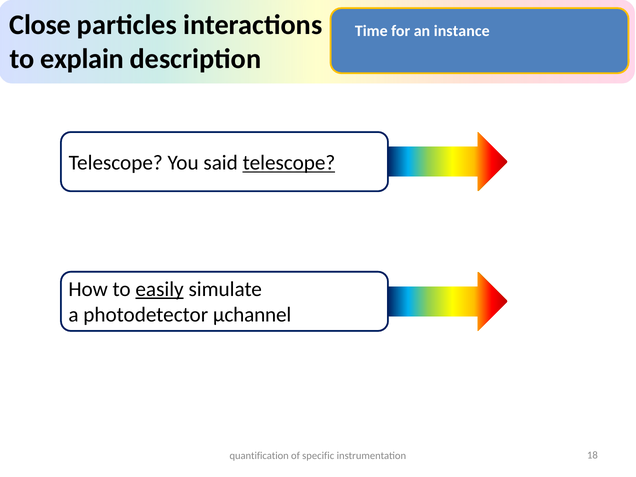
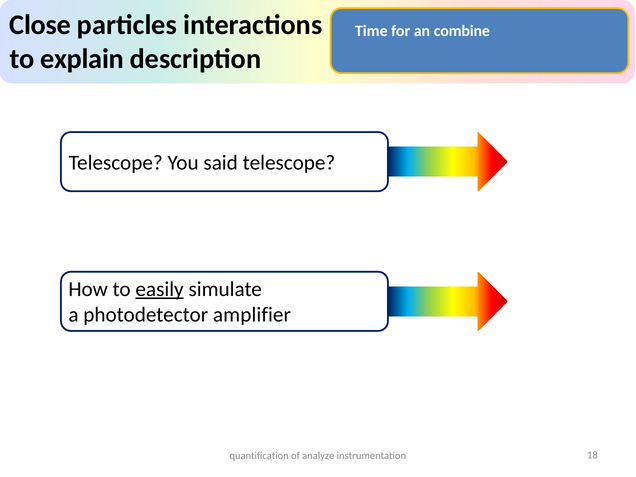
instance: instance -> combine (462, 31)
telescope underline: present -> none (289, 163)
µchannel: µchannel -> amplifier (252, 315)
specific: specific -> analyze (318, 456)
